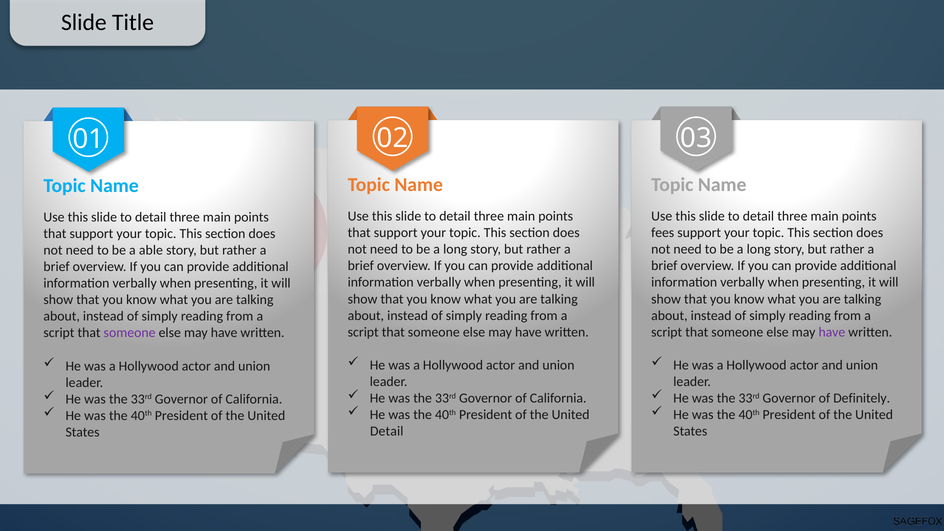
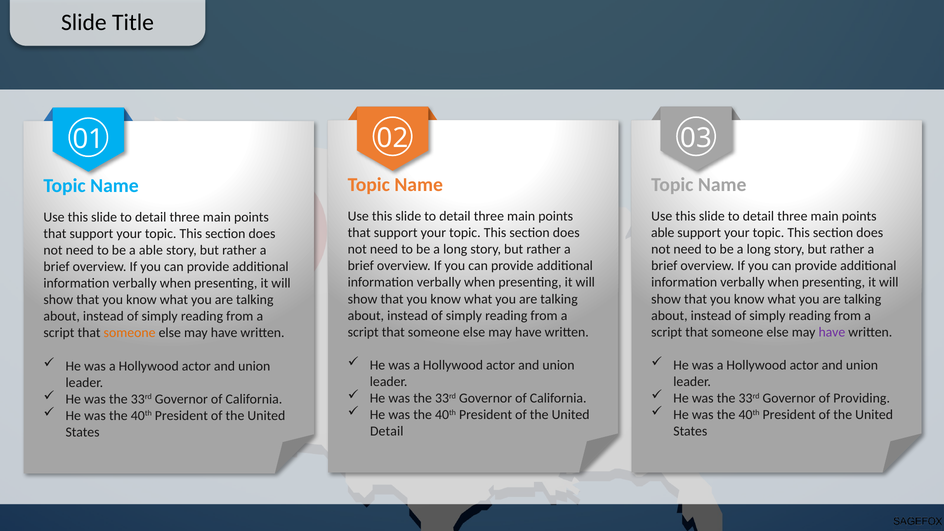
fees: fees -> able (663, 233)
someone colour: purple -> orange (130, 333)
Definitely: Definitely -> Providing (862, 398)
